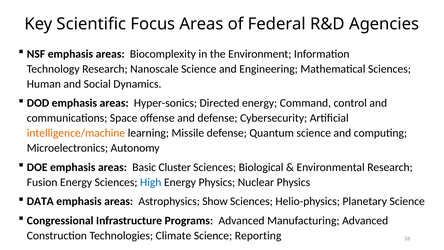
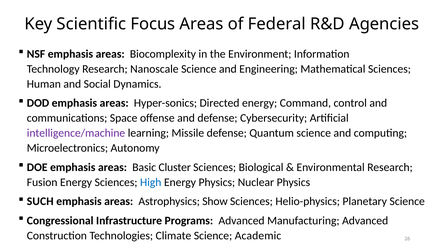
intelligence/machine colour: orange -> purple (76, 133)
DATA: DATA -> SUCH (40, 201)
Reporting: Reporting -> Academic (258, 235)
